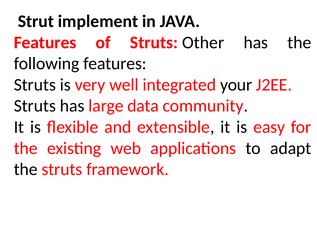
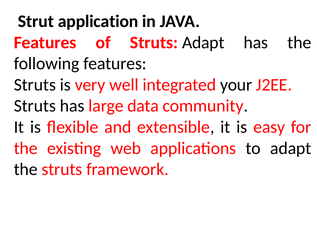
implement: implement -> application (98, 21)
Struts Other: Other -> Adapt (203, 42)
